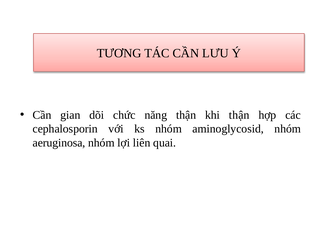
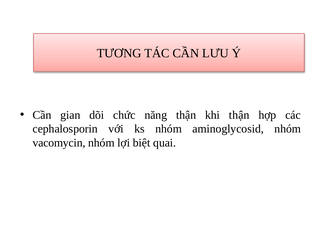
aeruginosa: aeruginosa -> vacomycin (59, 143)
liên: liên -> biệt (142, 143)
